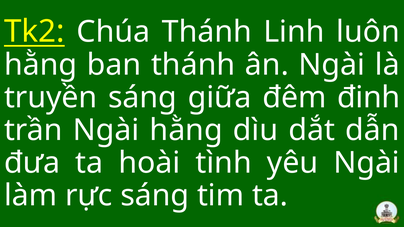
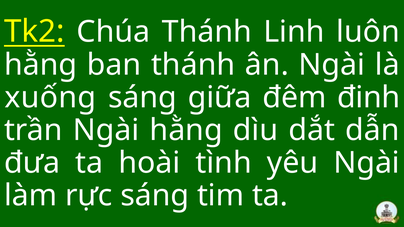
truyền: truyền -> xuống (50, 98)
